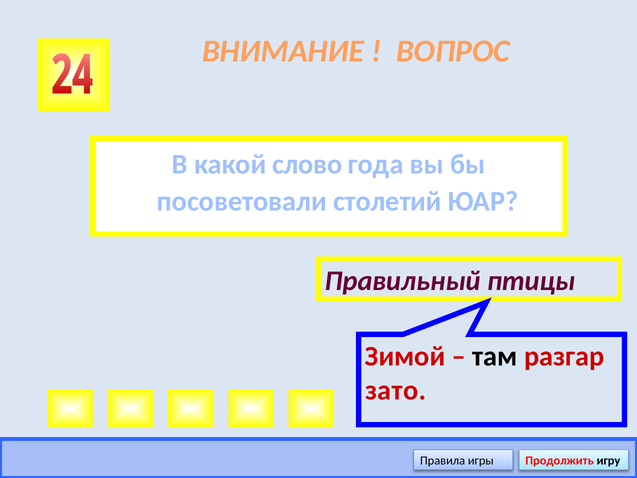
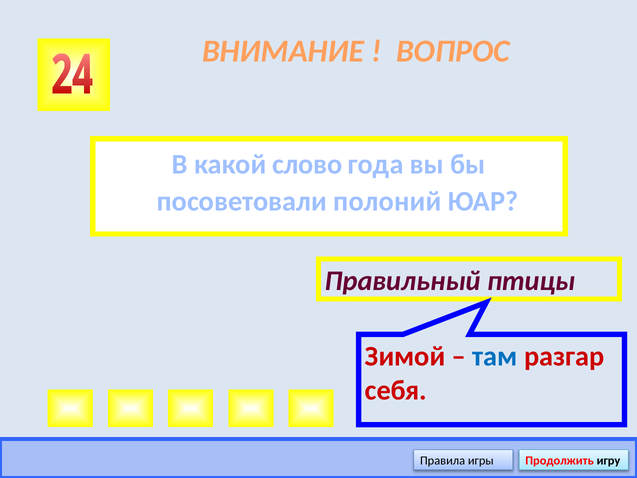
столетий: столетий -> полоний (387, 202)
там colour: black -> blue (495, 356)
зато: зато -> себя (396, 390)
